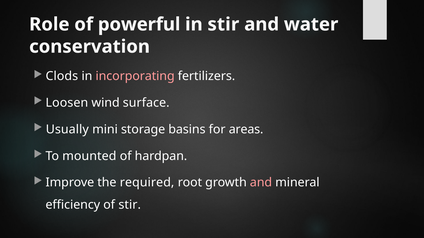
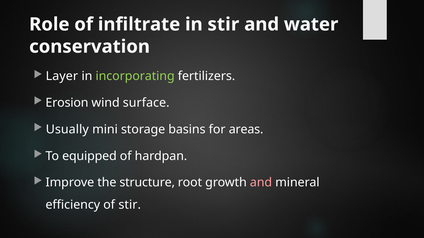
powerful: powerful -> infiltrate (139, 24)
Clods: Clods -> Layer (62, 76)
incorporating colour: pink -> light green (135, 76)
Loosen: Loosen -> Erosion (67, 103)
mounted: mounted -> equipped (89, 156)
required: required -> structure (147, 183)
